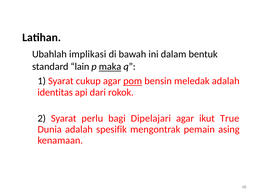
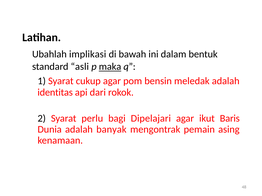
lain: lain -> asli (80, 67)
pom underline: present -> none (133, 81)
True: True -> Baris (230, 119)
spesifik: spesifik -> banyak (111, 130)
